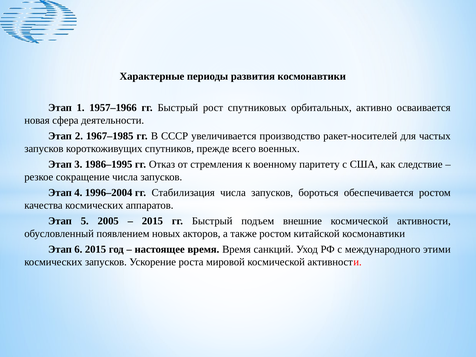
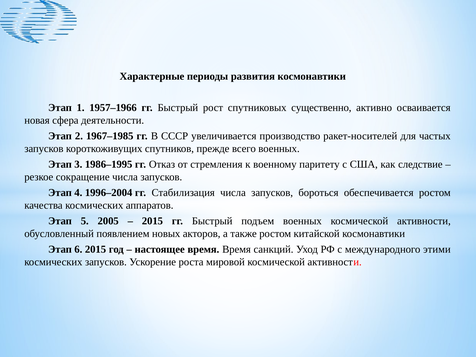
орбитальных: орбитальных -> существенно (321, 108)
подъем внешние: внешние -> военных (302, 221)
